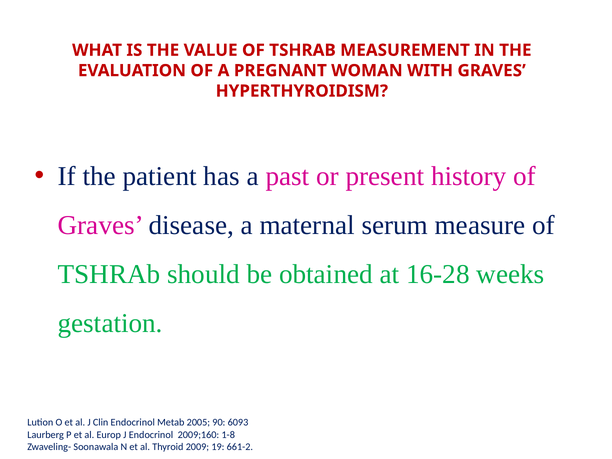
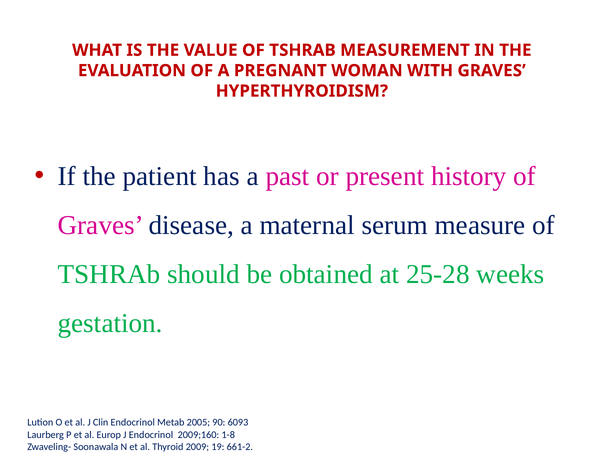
16-28: 16-28 -> 25-28 (438, 274)
